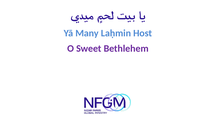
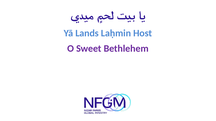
Many: Many -> Lands (87, 33)
